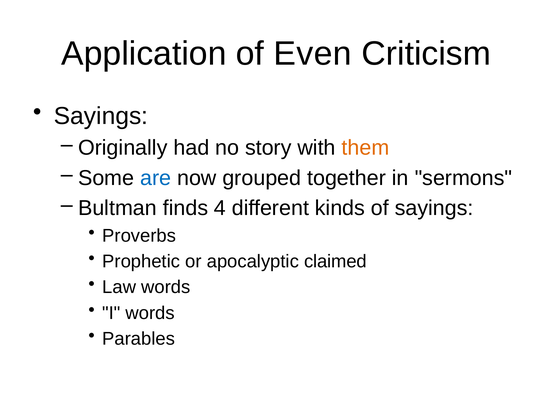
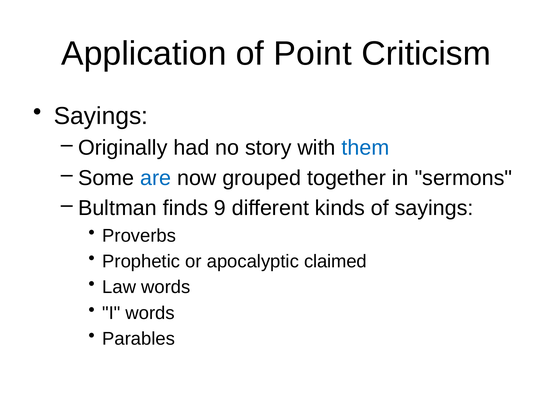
Even: Even -> Point (313, 54)
them colour: orange -> blue (365, 148)
4: 4 -> 9 (220, 208)
